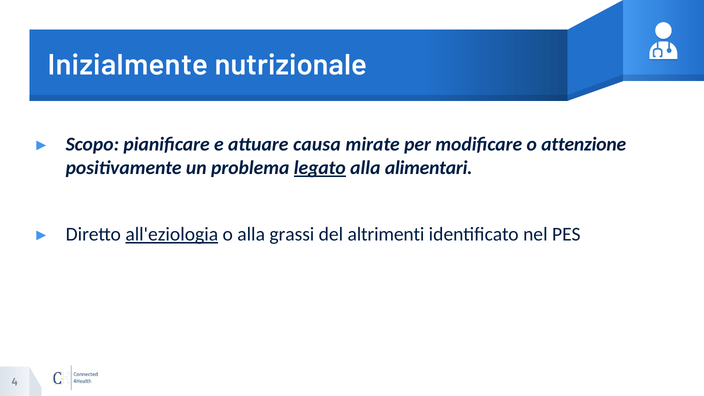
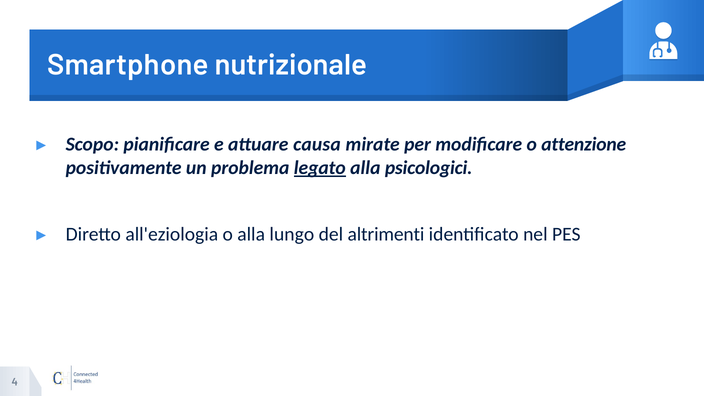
Inizialmente: Inizialmente -> Smartphone (128, 65)
alimentari: alimentari -> psicologici (429, 168)
all'eziologia underline: present -> none (172, 234)
grassi: grassi -> lungo (292, 234)
